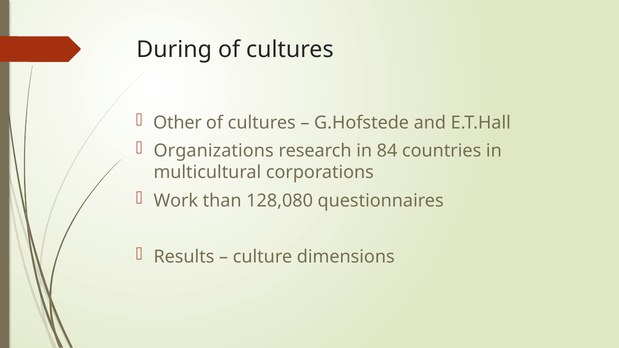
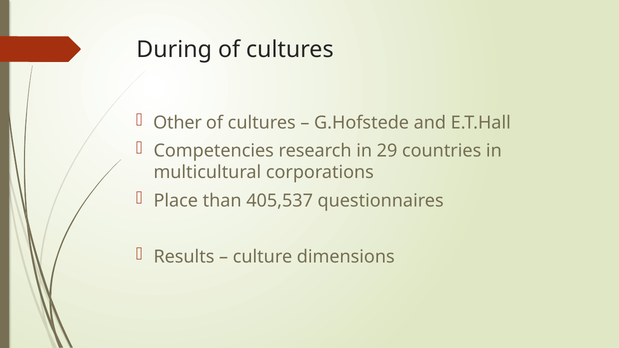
Organizations: Organizations -> Competencies (214, 151)
84: 84 -> 29 (387, 151)
Work: Work -> Place (176, 201)
128,080: 128,080 -> 405,537 (280, 201)
